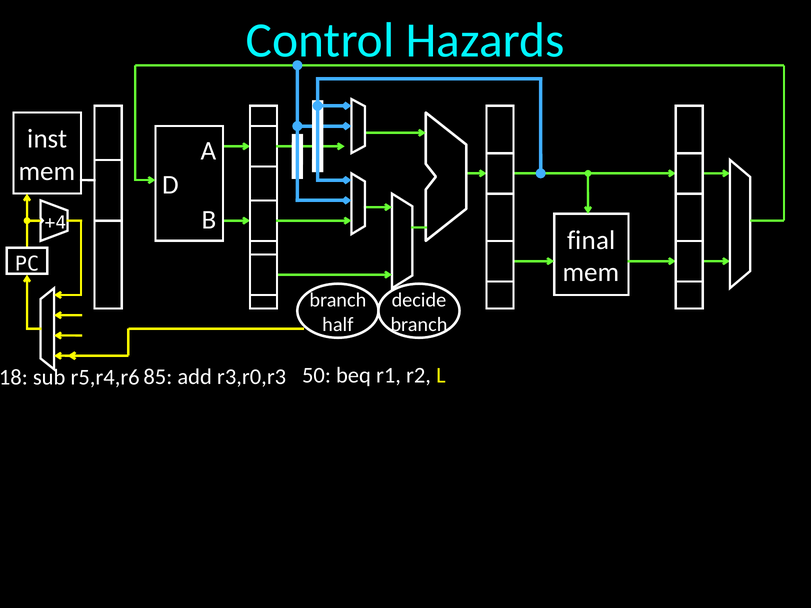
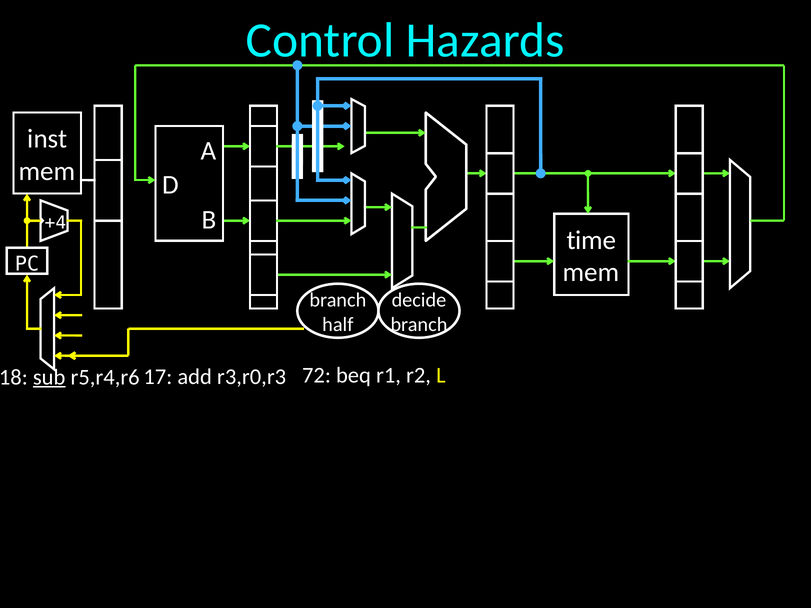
final: final -> time (591, 240)
85: 85 -> 17 (158, 377)
50: 50 -> 72 (317, 376)
sub underline: none -> present (49, 377)
